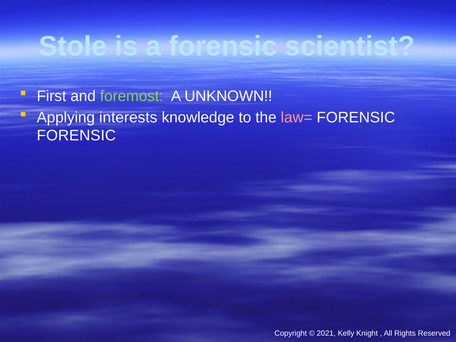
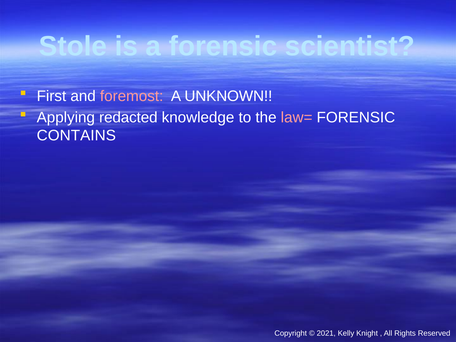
foremost colour: light green -> pink (132, 96)
interests: interests -> redacted (128, 117)
FORENSIC: FORENSIC -> CONTAINS (76, 136)
